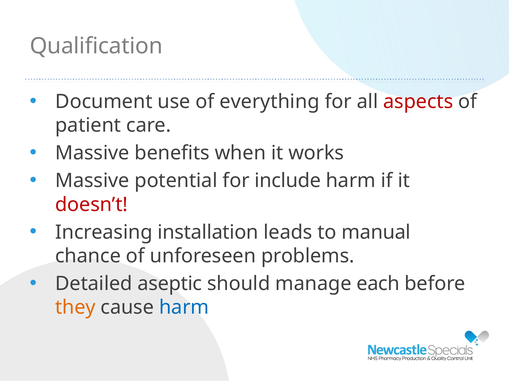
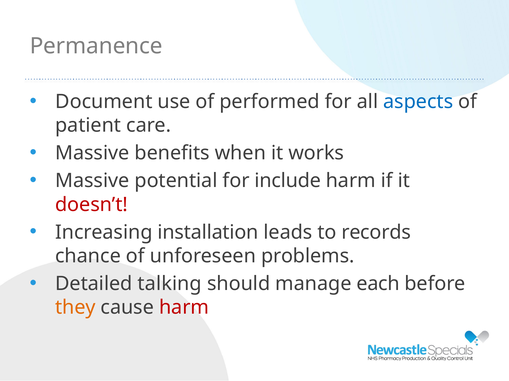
Qualification: Qualification -> Permanence (96, 46)
everything: everything -> performed (270, 102)
aspects colour: red -> blue (418, 102)
manual: manual -> records (376, 233)
aseptic: aseptic -> talking (170, 284)
harm colour: blue -> red (184, 308)
